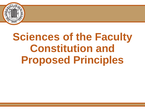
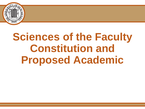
Principles: Principles -> Academic (98, 60)
